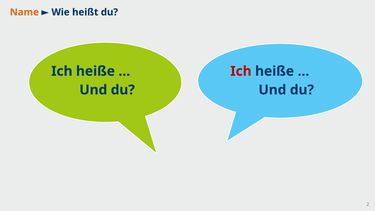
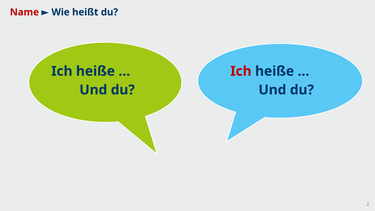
Name colour: orange -> red (24, 12)
